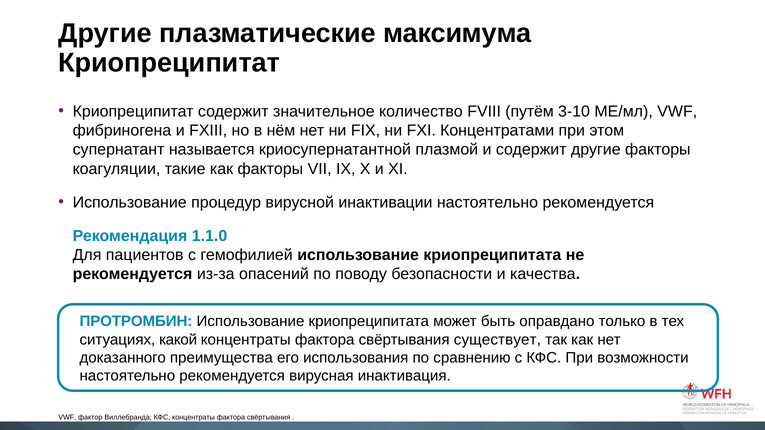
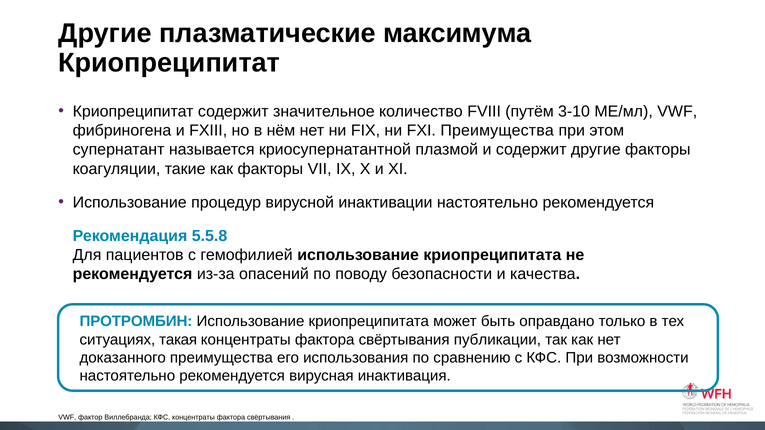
FXI Концентратами: Концентратами -> Преимущества (497, 131)
1.1.0: 1.1.0 -> 5.5.8 (210, 236)
какой: какой -> такая (178, 340)
существует: существует -> публикации (497, 340)
